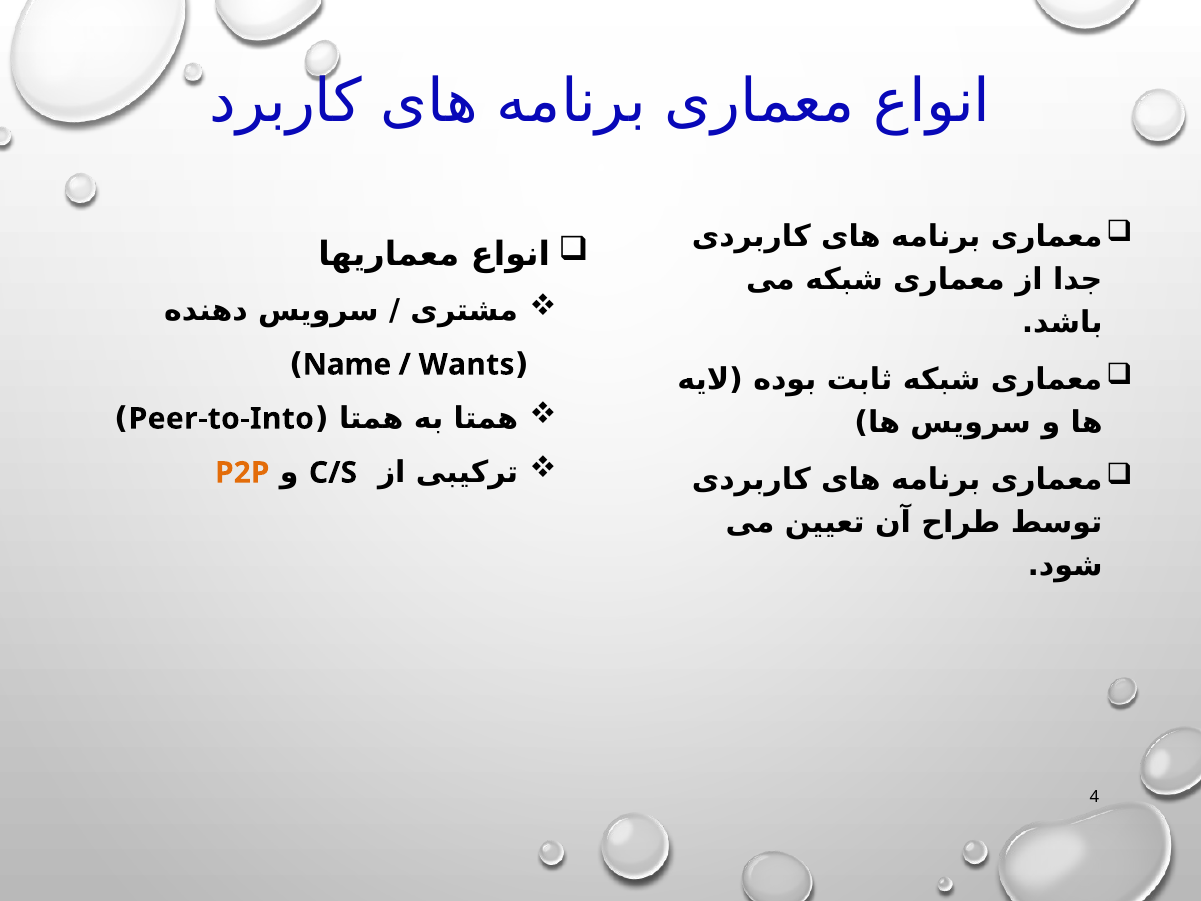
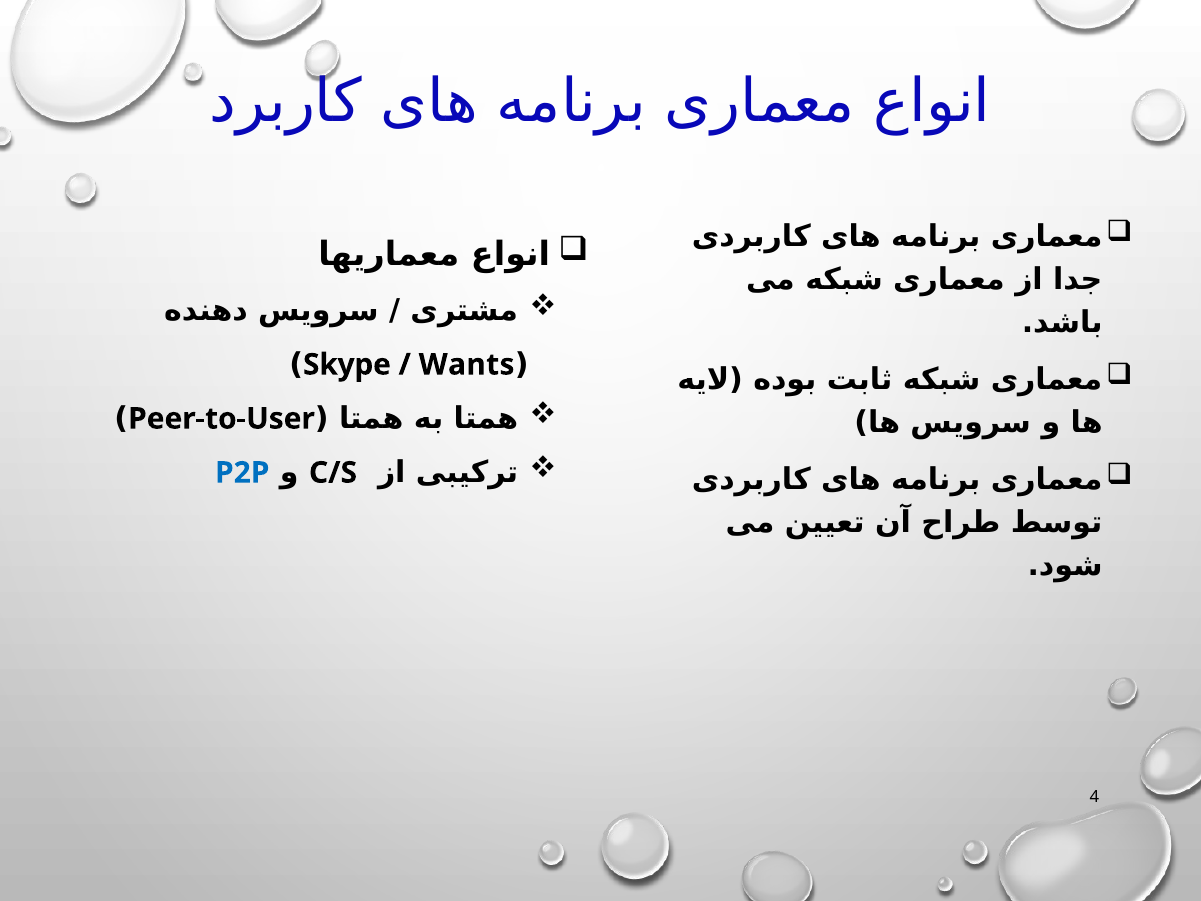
Name: Name -> Skype (347, 365)
Peer-to-Into: Peer-to-Into -> Peer-to-User (222, 419)
P2P colour: orange -> blue (242, 473)
